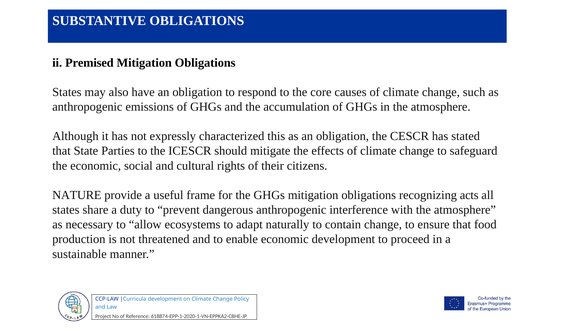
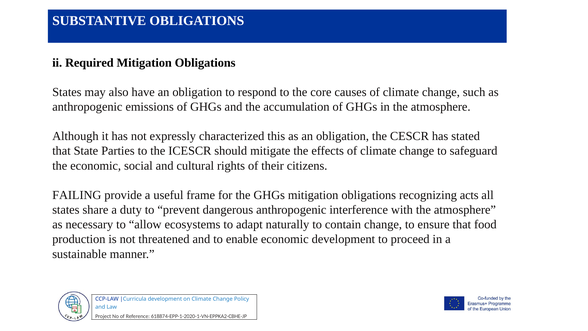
Premised: Premised -> Required (89, 63)
NATURE: NATURE -> FAILING (77, 195)
